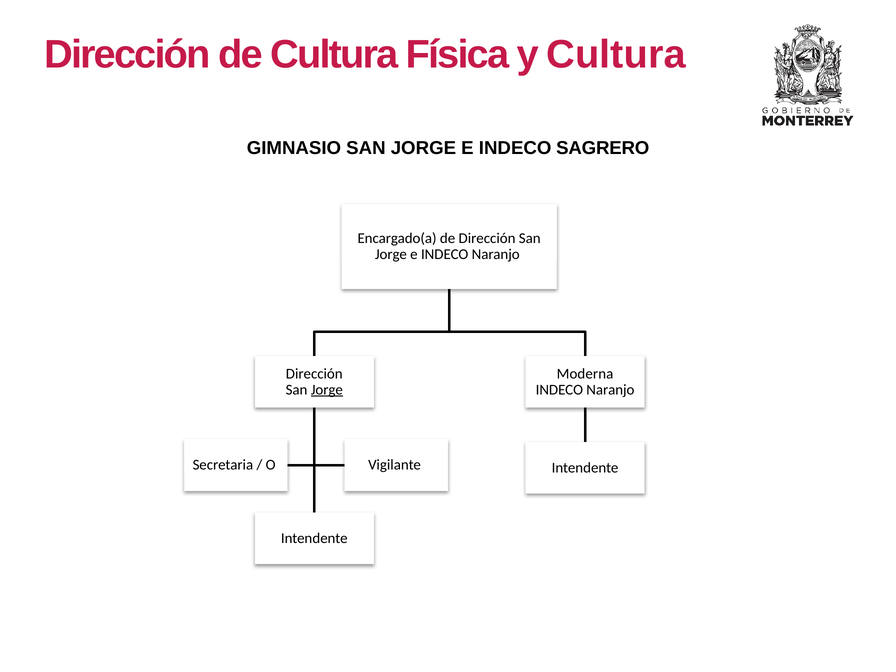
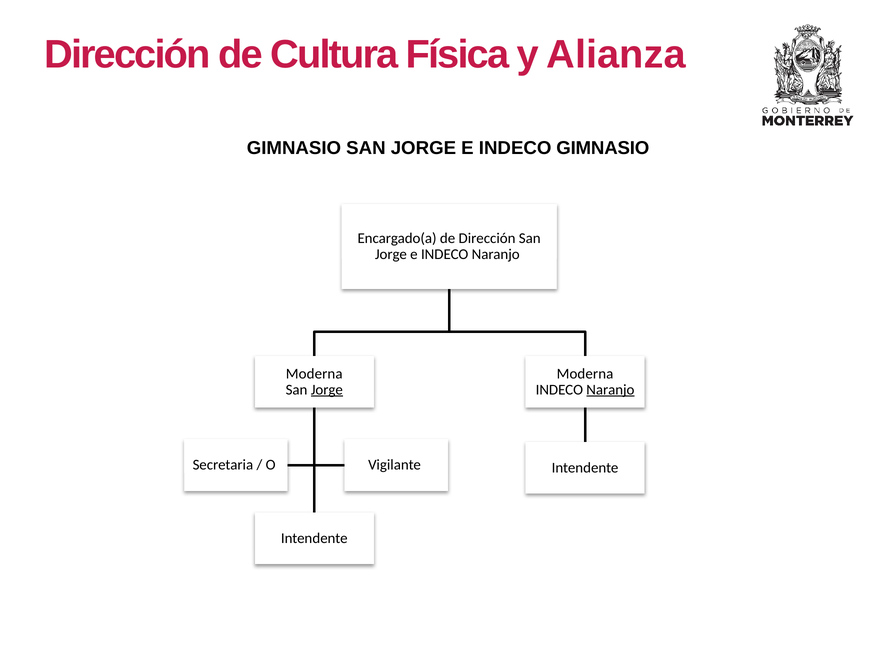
y Cultura: Cultura -> Alianza (616, 55)
INDECO SAGRERO: SAGRERO -> GIMNASIO (603, 148)
Dirección: Dirección -> Moderna (314, 374)
Naranjo underline: none -> present (610, 390)
